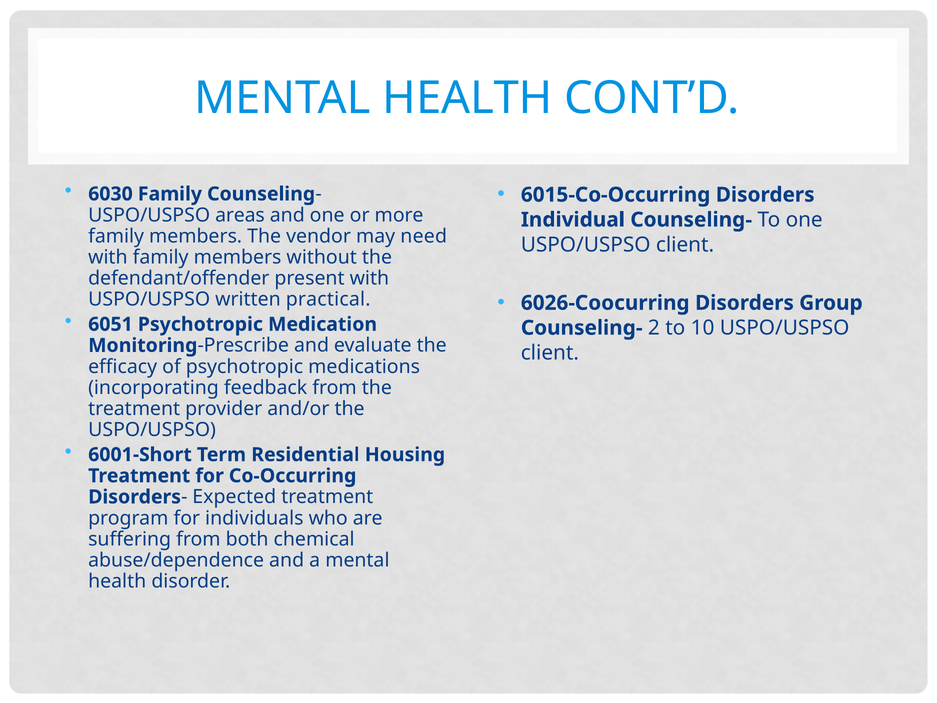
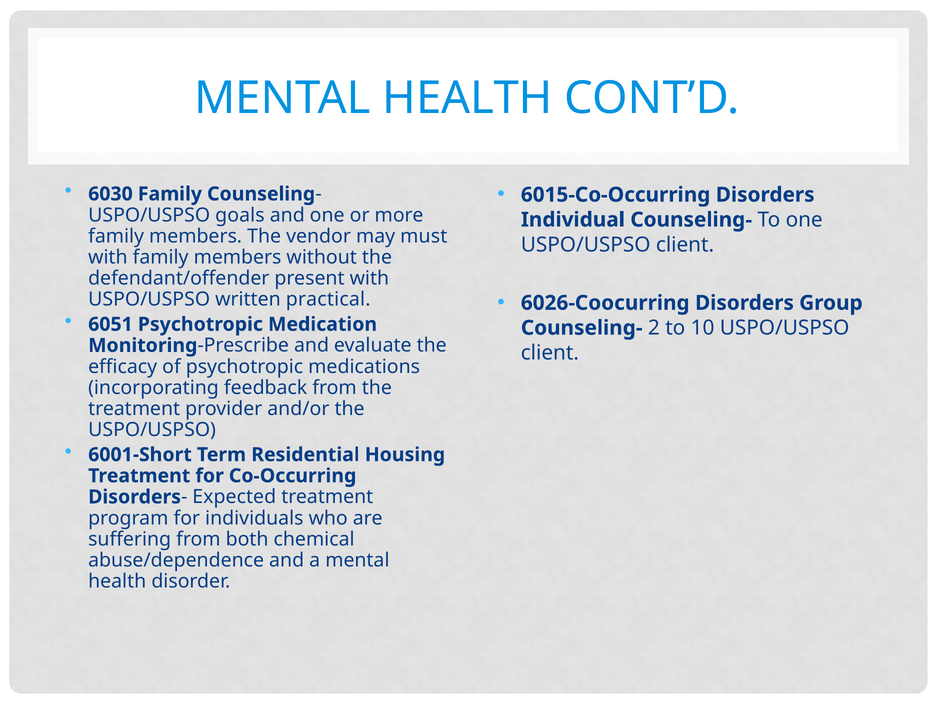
areas: areas -> goals (240, 215)
need: need -> must (424, 236)
